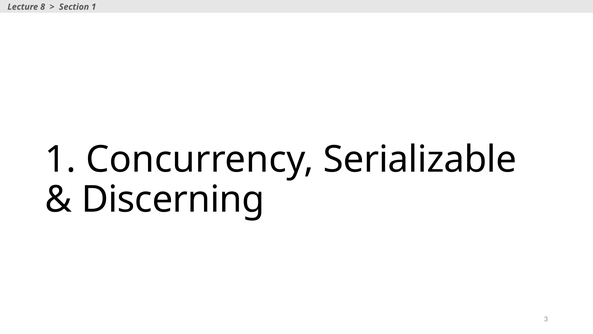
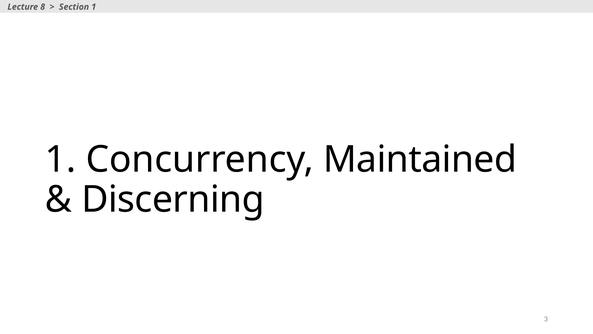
Serializable: Serializable -> Maintained (420, 159)
